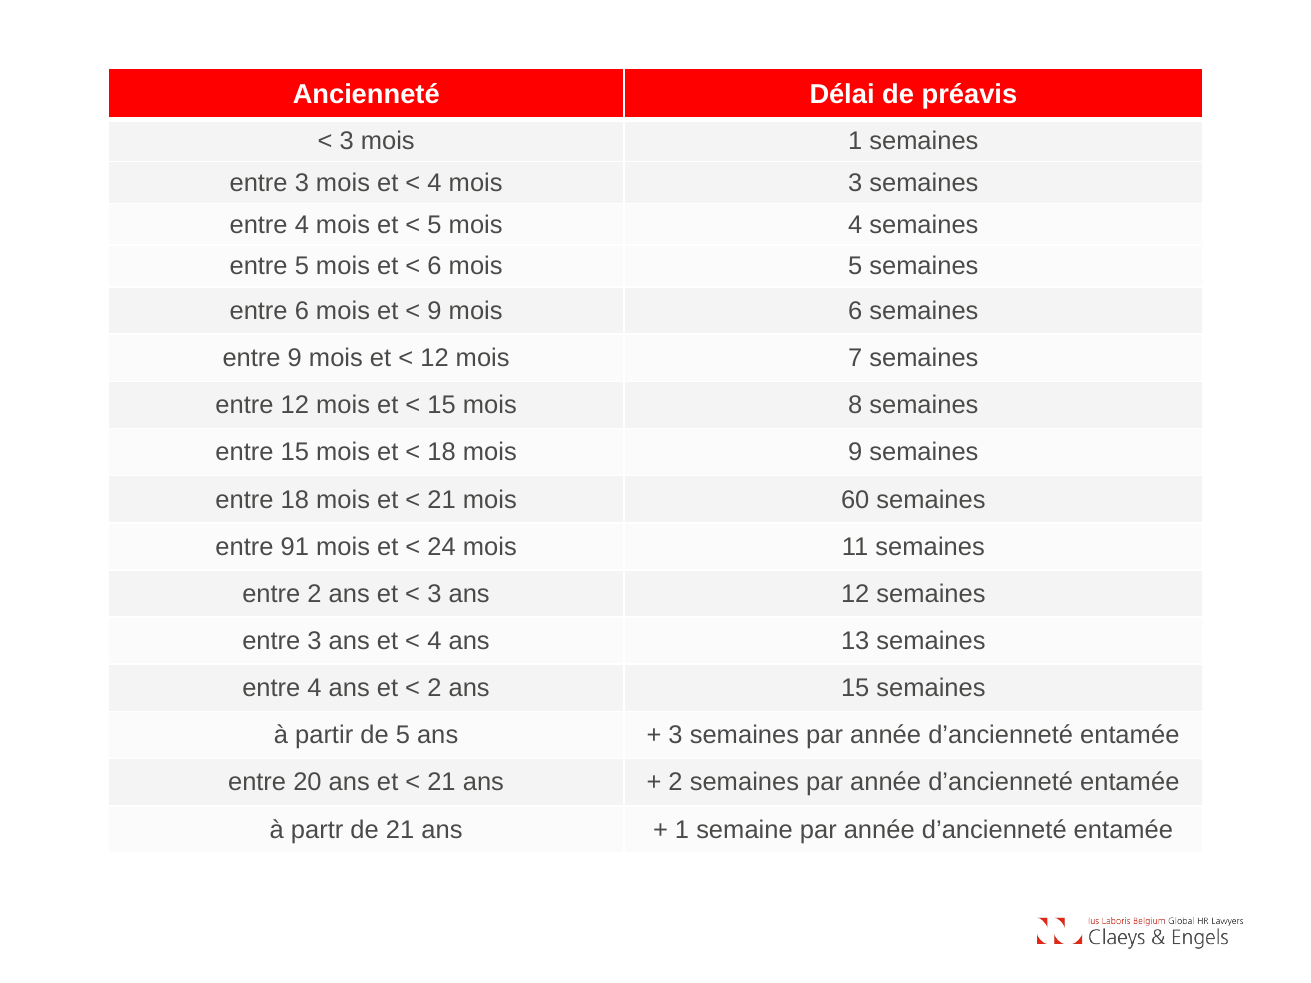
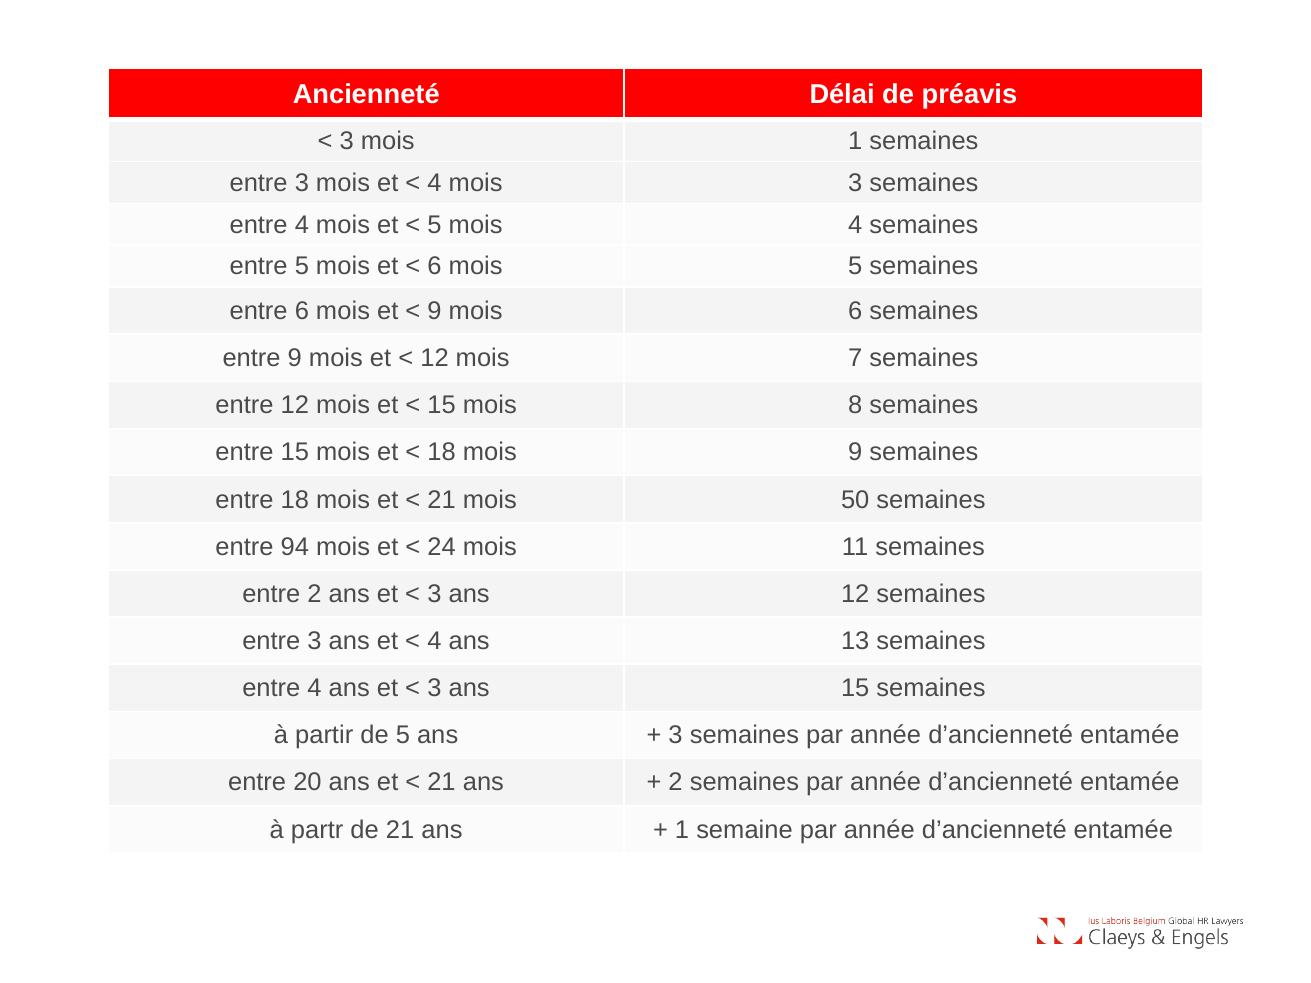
60: 60 -> 50 (855, 500)
91: 91 -> 94 (295, 547)
2: 2 -> 3 (434, 688)
